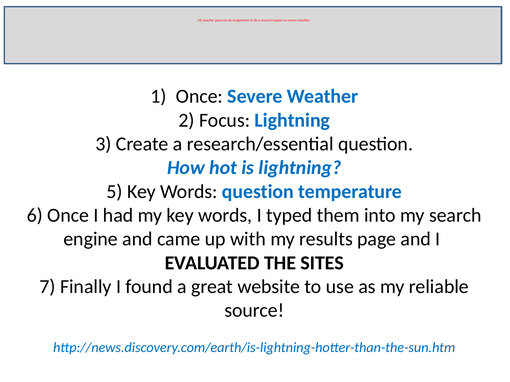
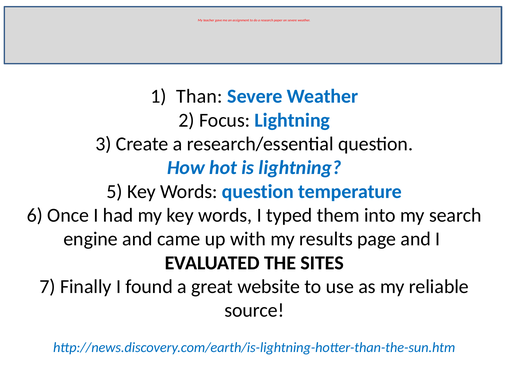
Once: Once -> Than (199, 97)
